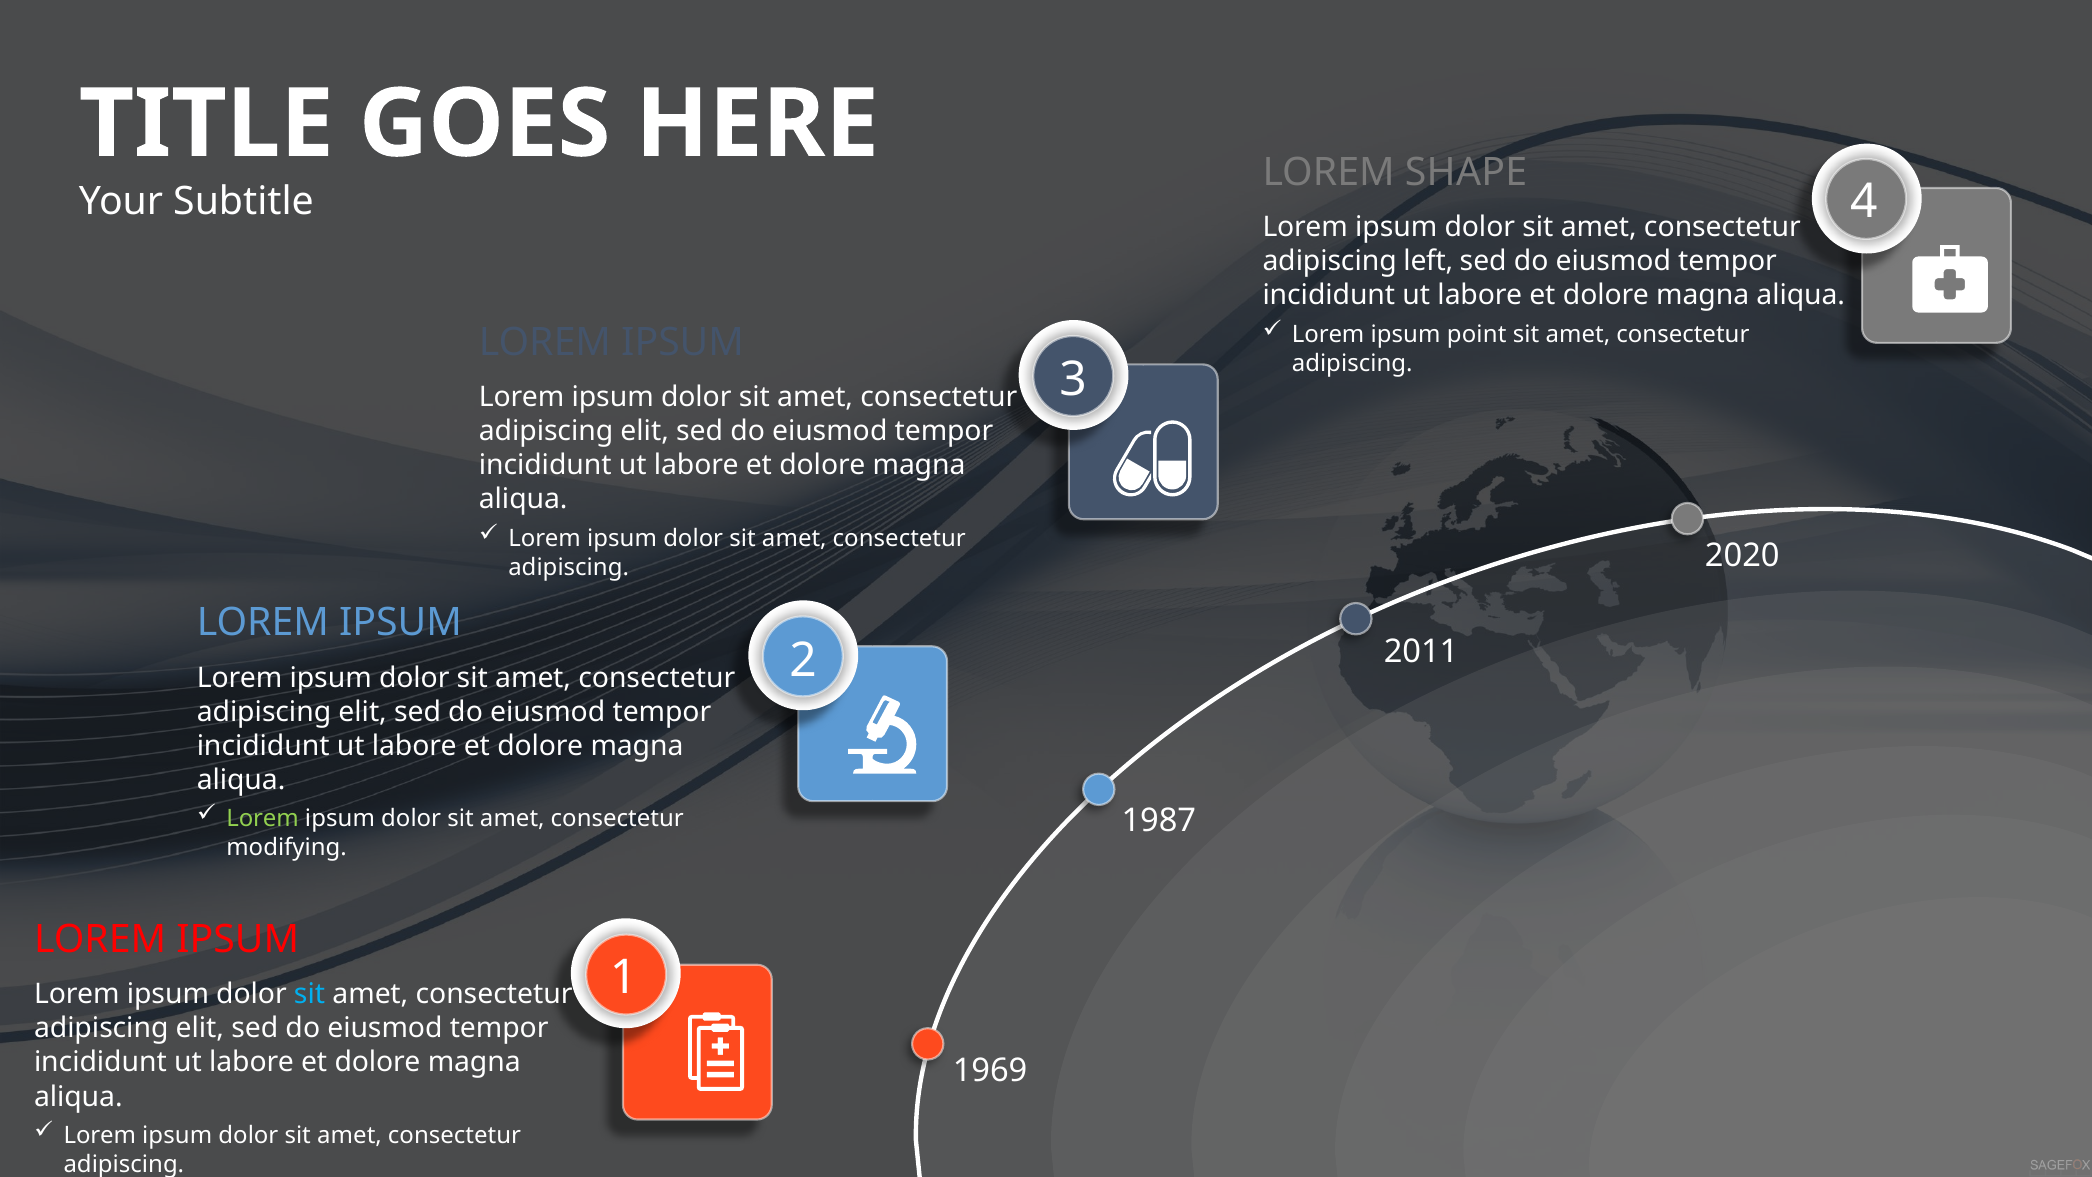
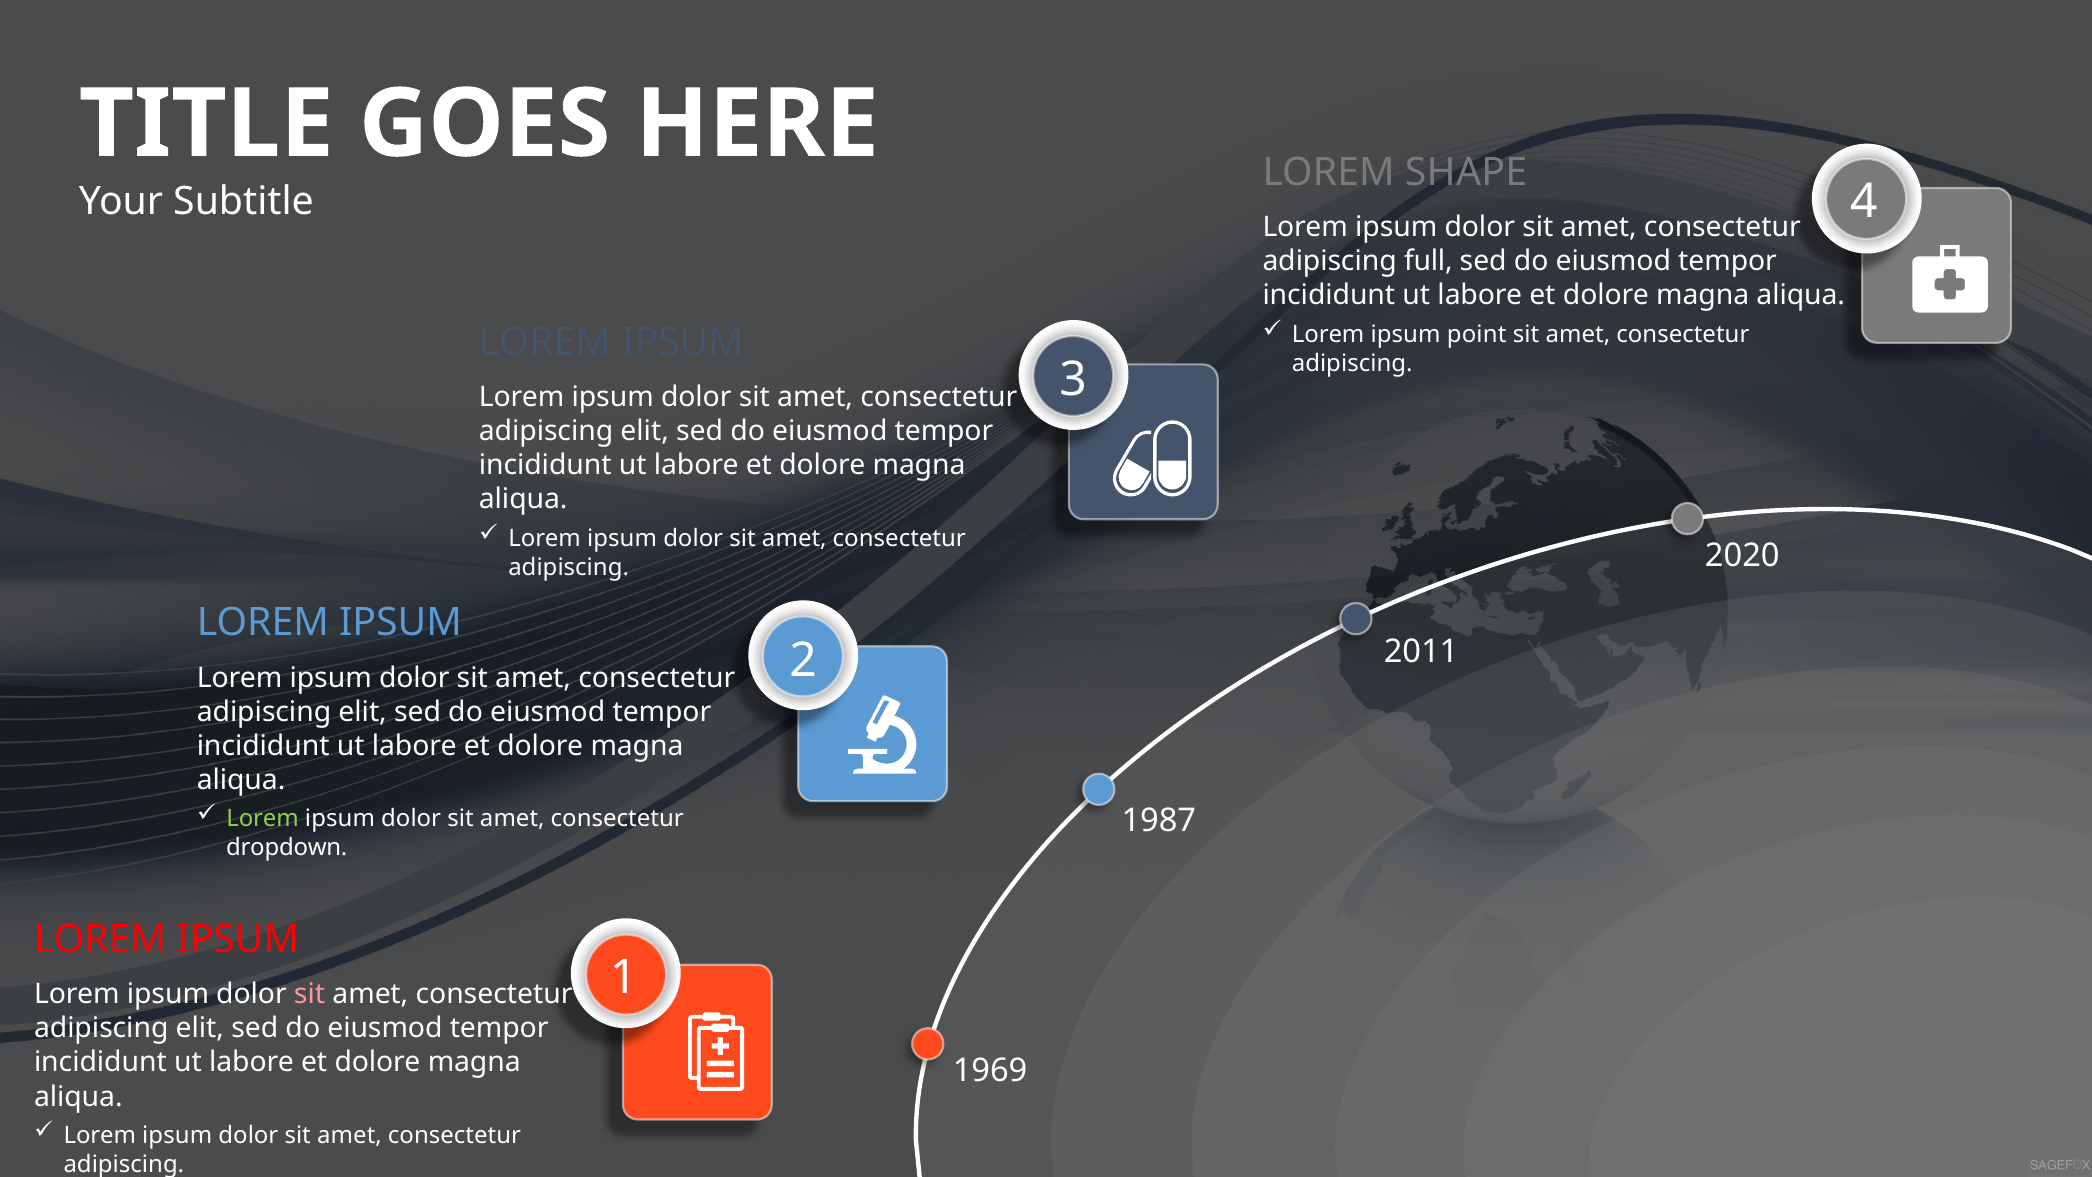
left: left -> full (1428, 262)
modifying: modifying -> dropdown (287, 847)
sit colour: light blue -> pink (310, 994)
